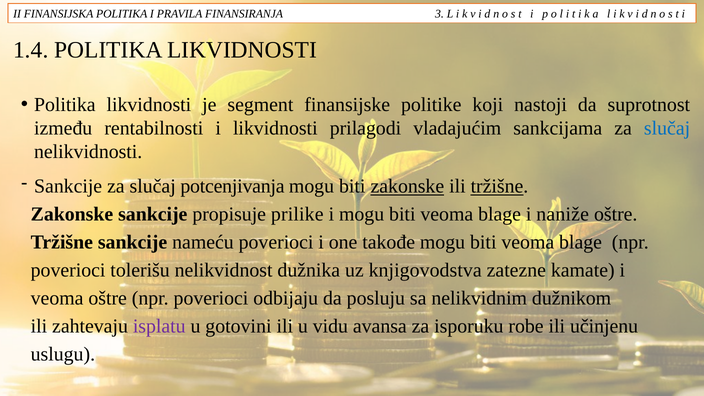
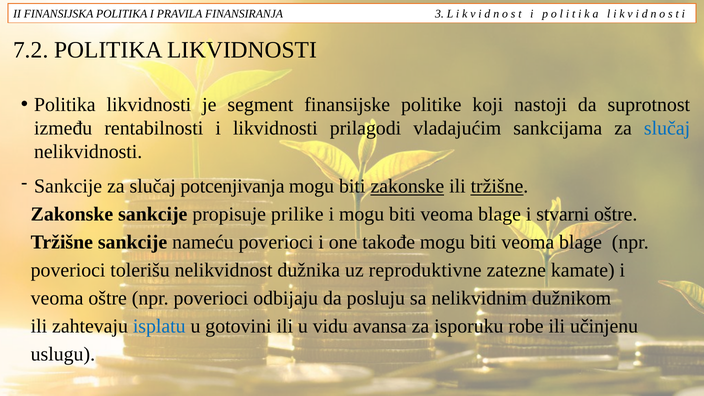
1.4: 1.4 -> 7.2 (31, 50)
naniže: naniže -> stvarni (563, 214)
knjigovodstva: knjigovodstva -> reproduktivne (425, 270)
isplatu colour: purple -> blue (159, 326)
